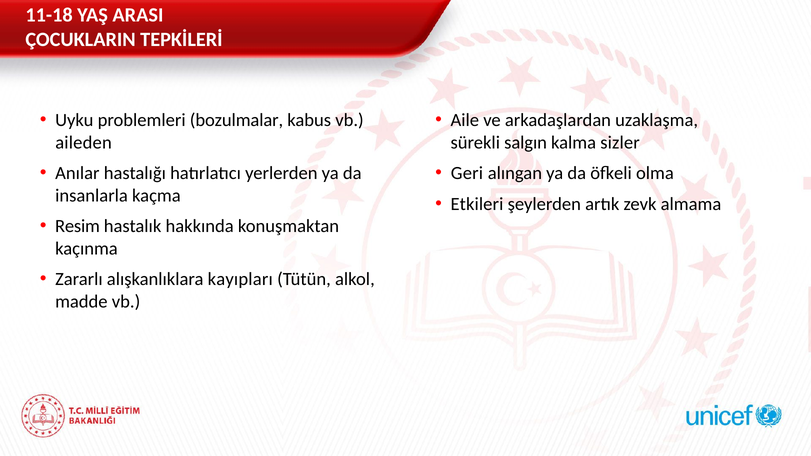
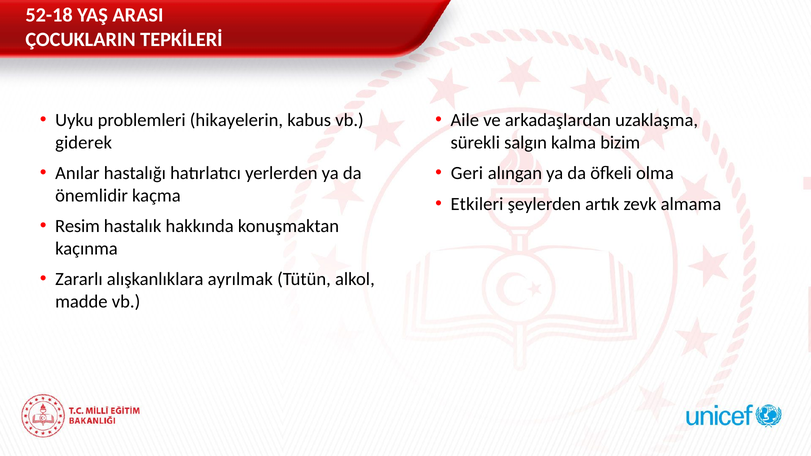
11-18: 11-18 -> 52-18 (49, 15)
bozulmalar: bozulmalar -> hikayelerin (236, 120)
aileden: aileden -> giderek (84, 142)
sizler: sizler -> bizim (620, 142)
insanlarla: insanlarla -> önemlidir (92, 196)
kayıpları: kayıpları -> ayrılmak (240, 279)
